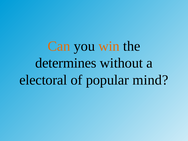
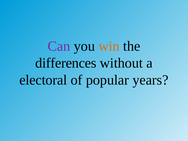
Can colour: orange -> purple (59, 46)
determines: determines -> differences (66, 63)
mind: mind -> years (150, 80)
